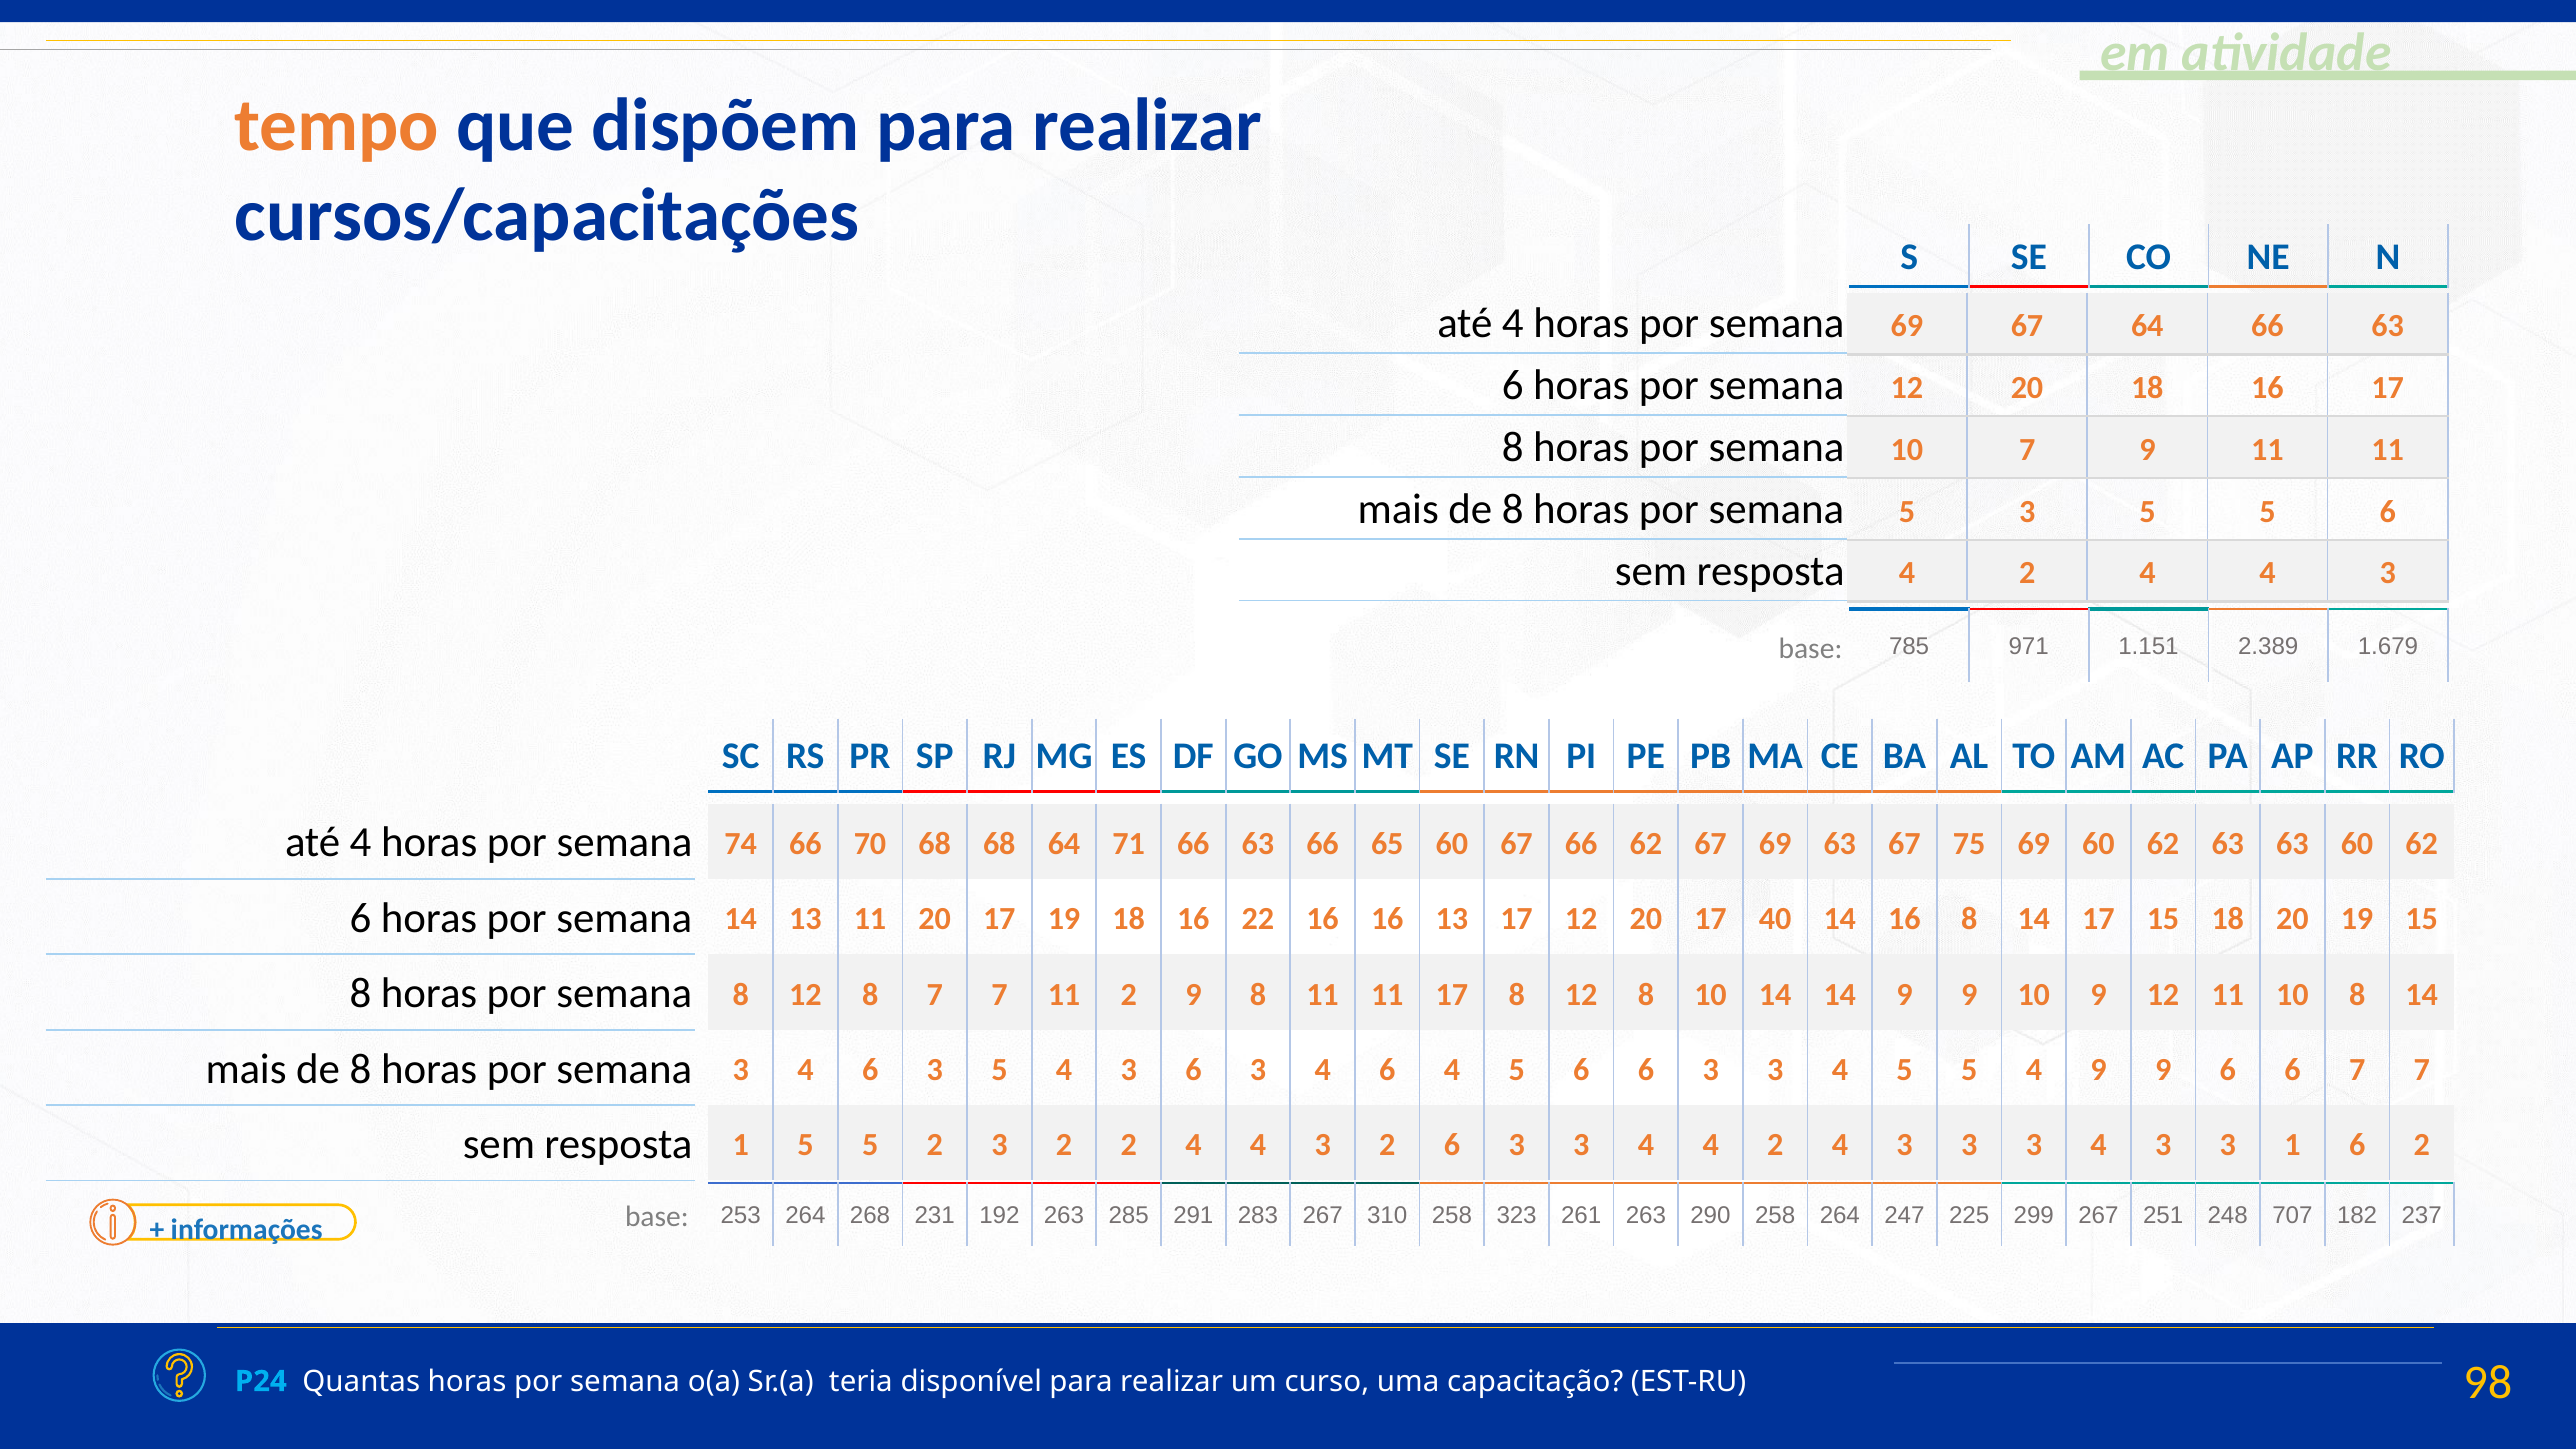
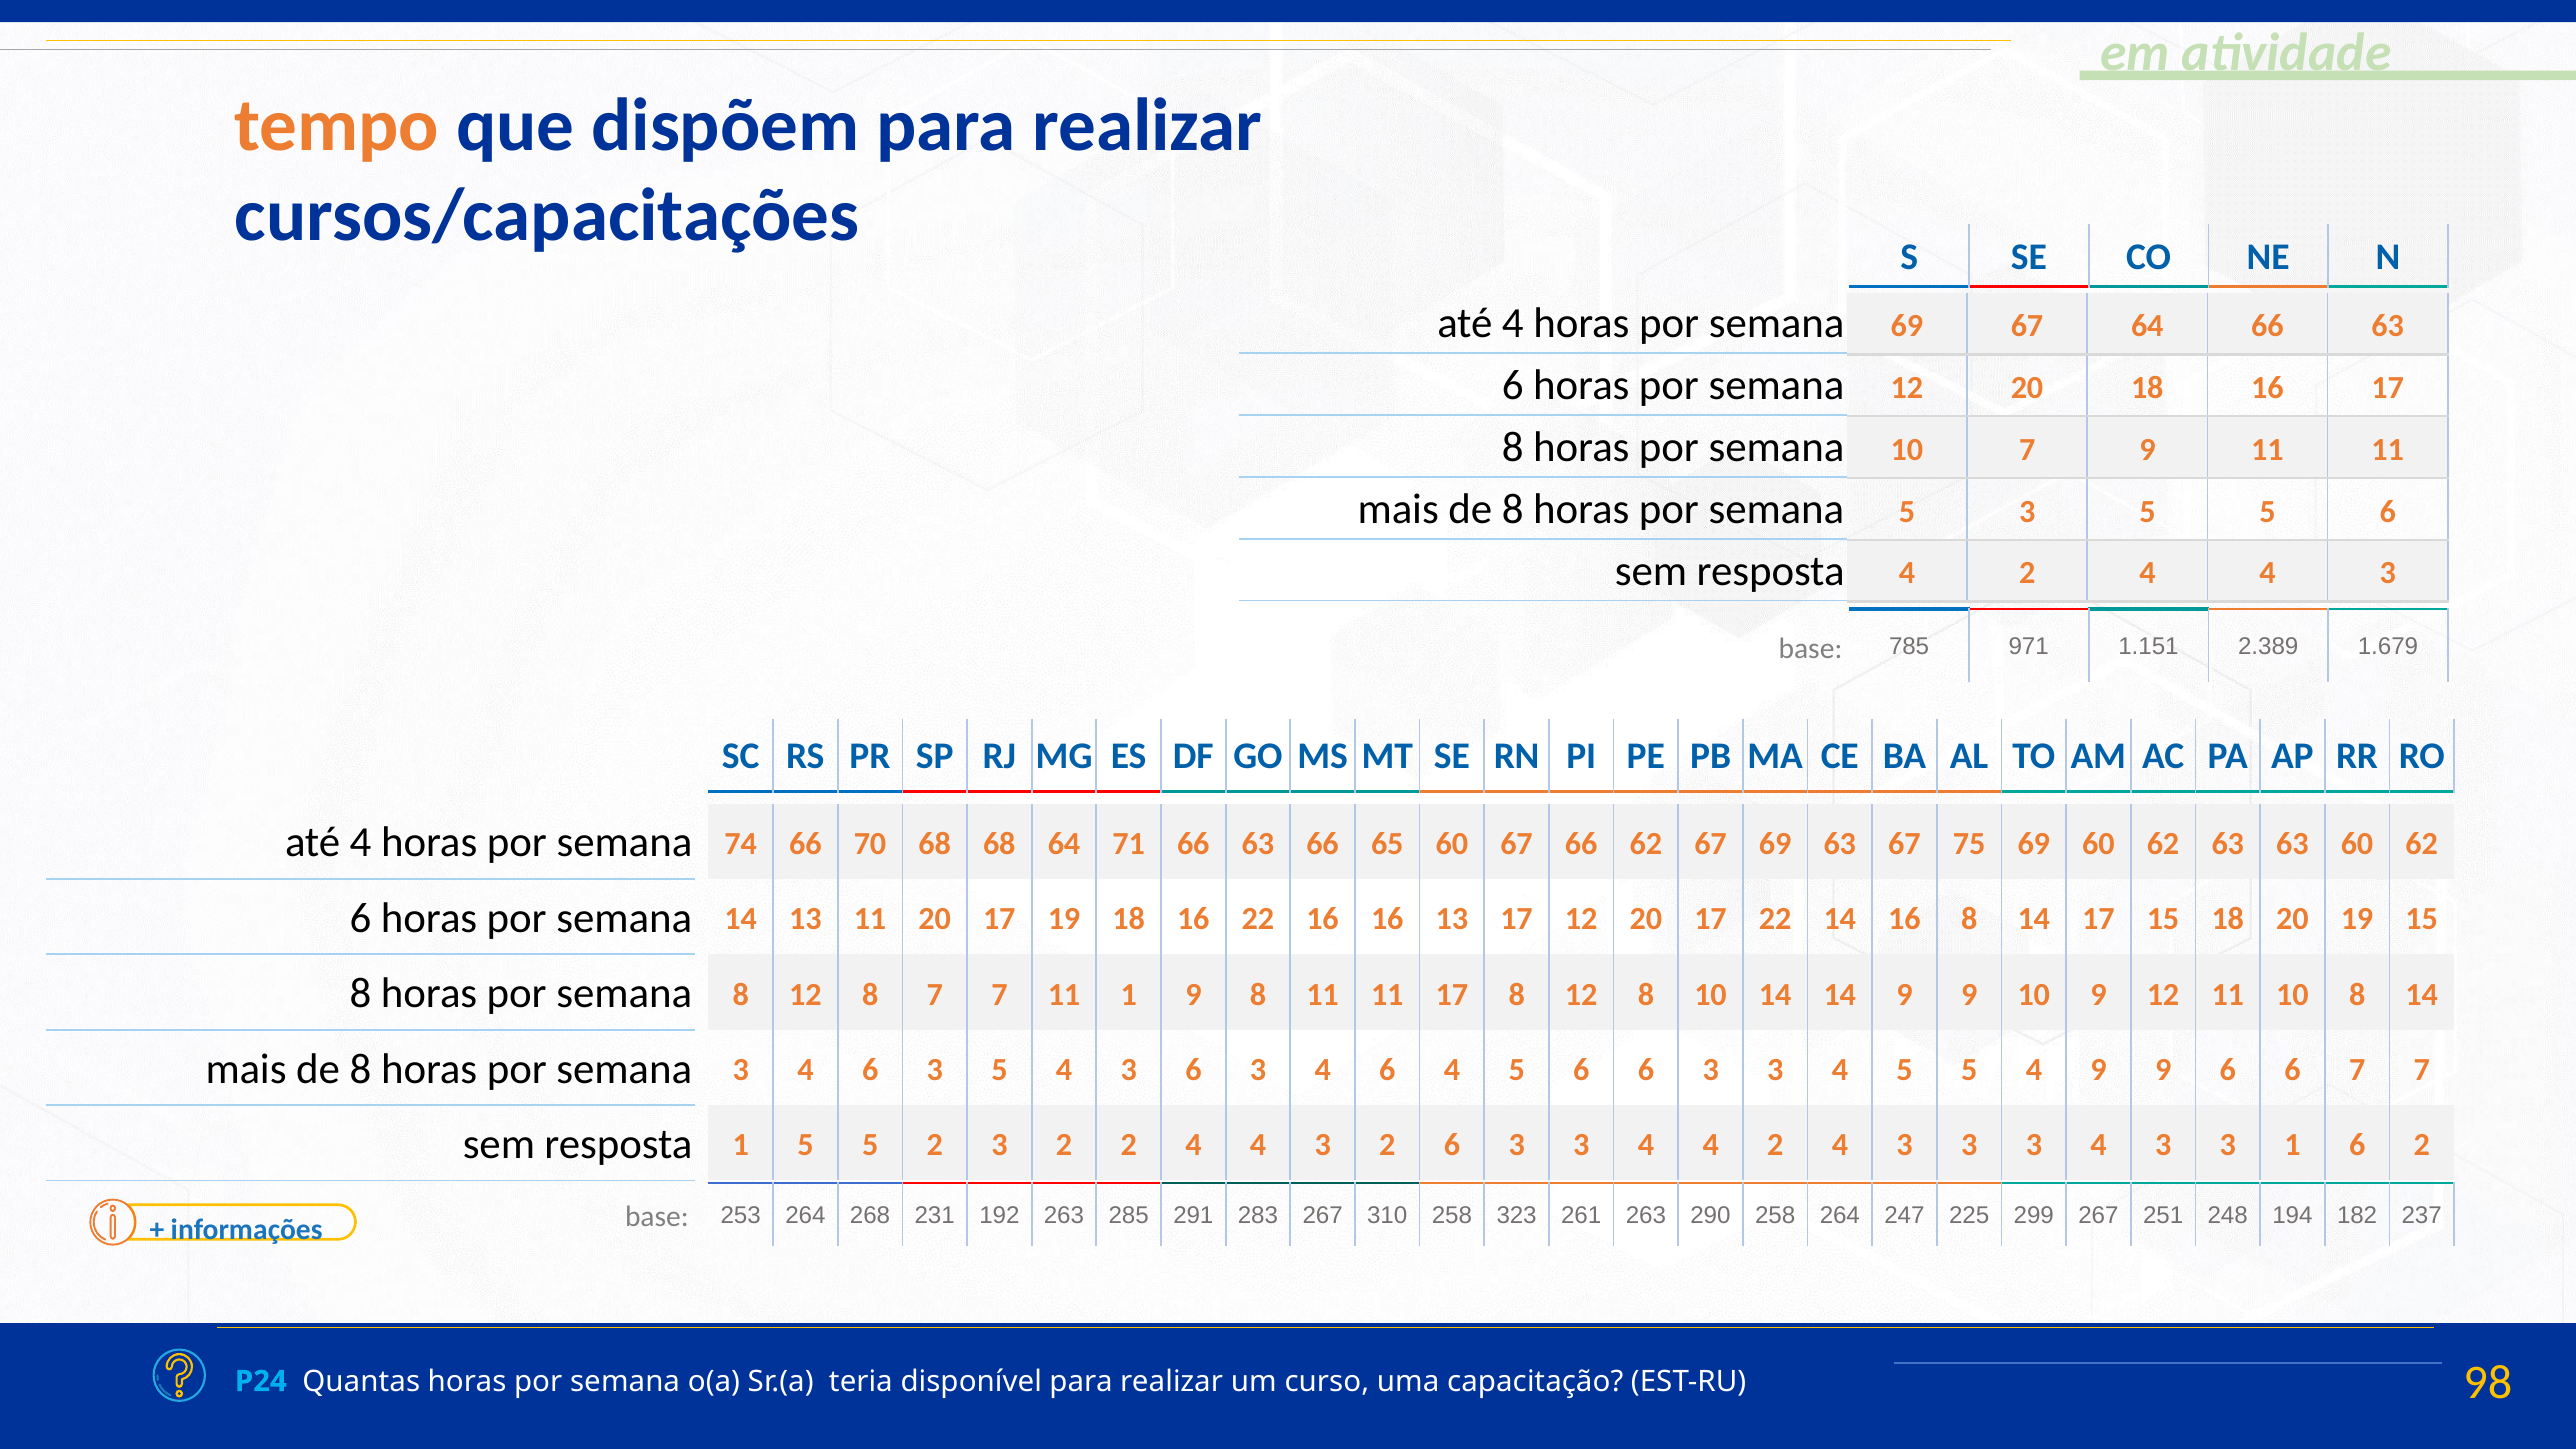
17 40: 40 -> 22 (1775, 919)
11 2: 2 -> 1 (1129, 995)
707: 707 -> 194 (2292, 1216)
